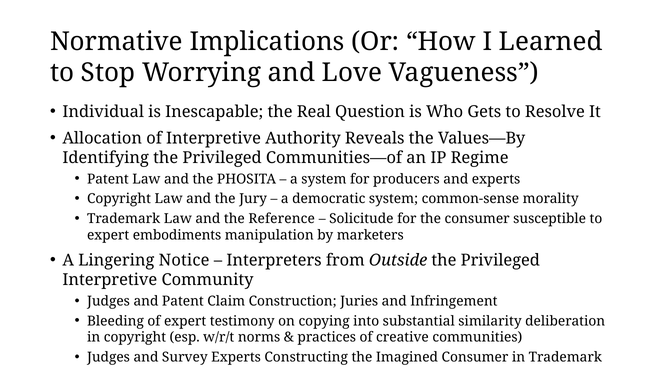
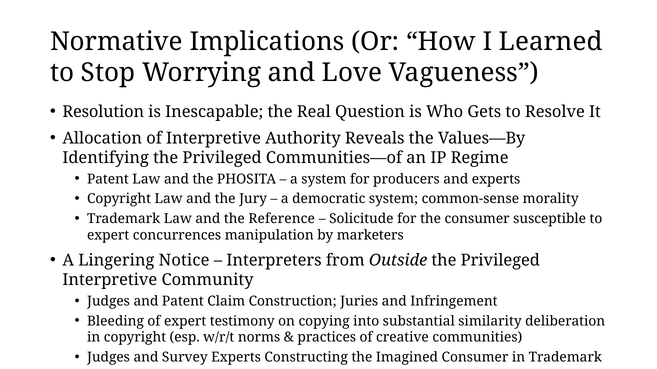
Individual: Individual -> Resolution (103, 112)
embodiments: embodiments -> concurrences (177, 236)
